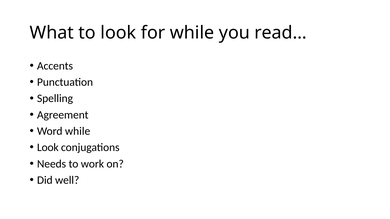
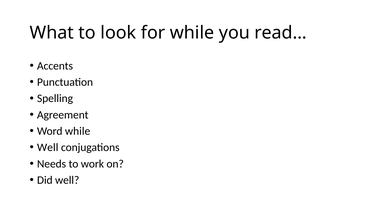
Look: Look -> Well (48, 148)
